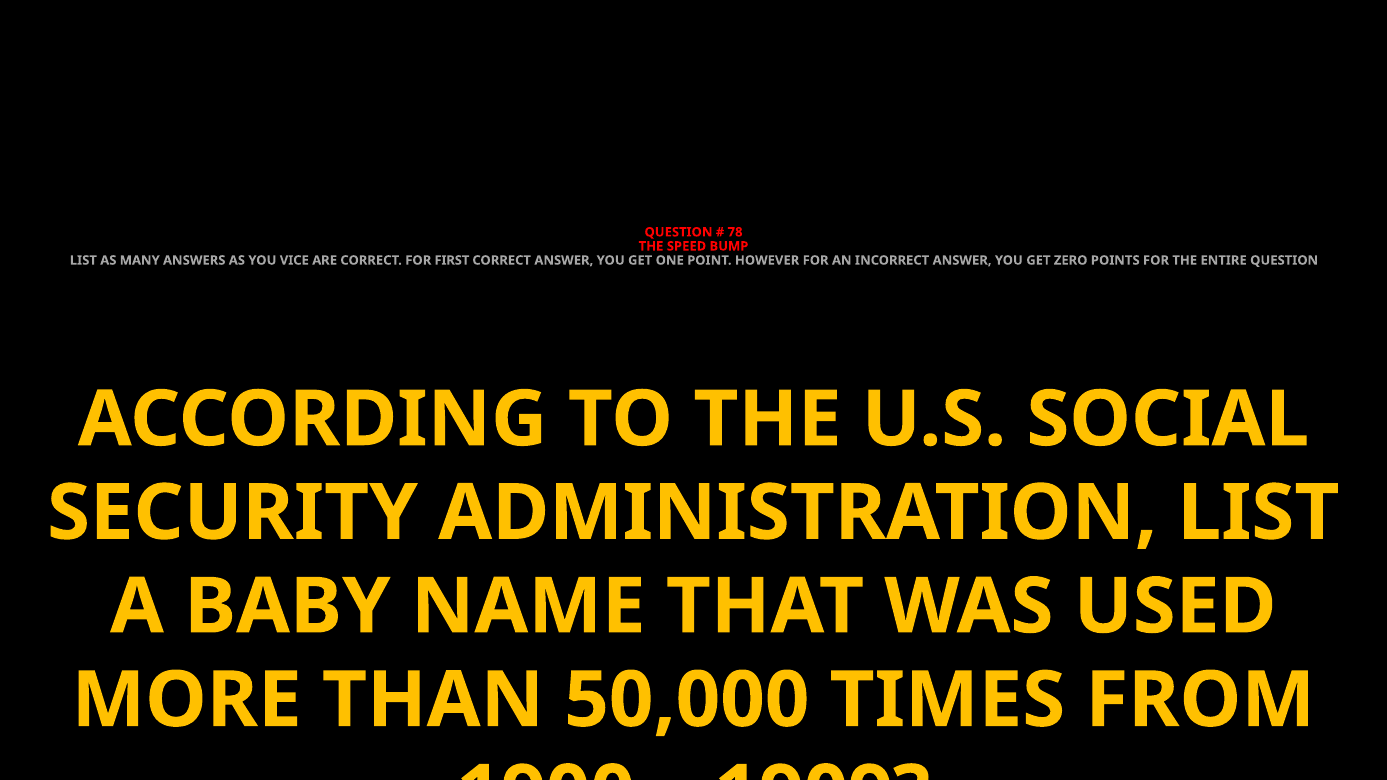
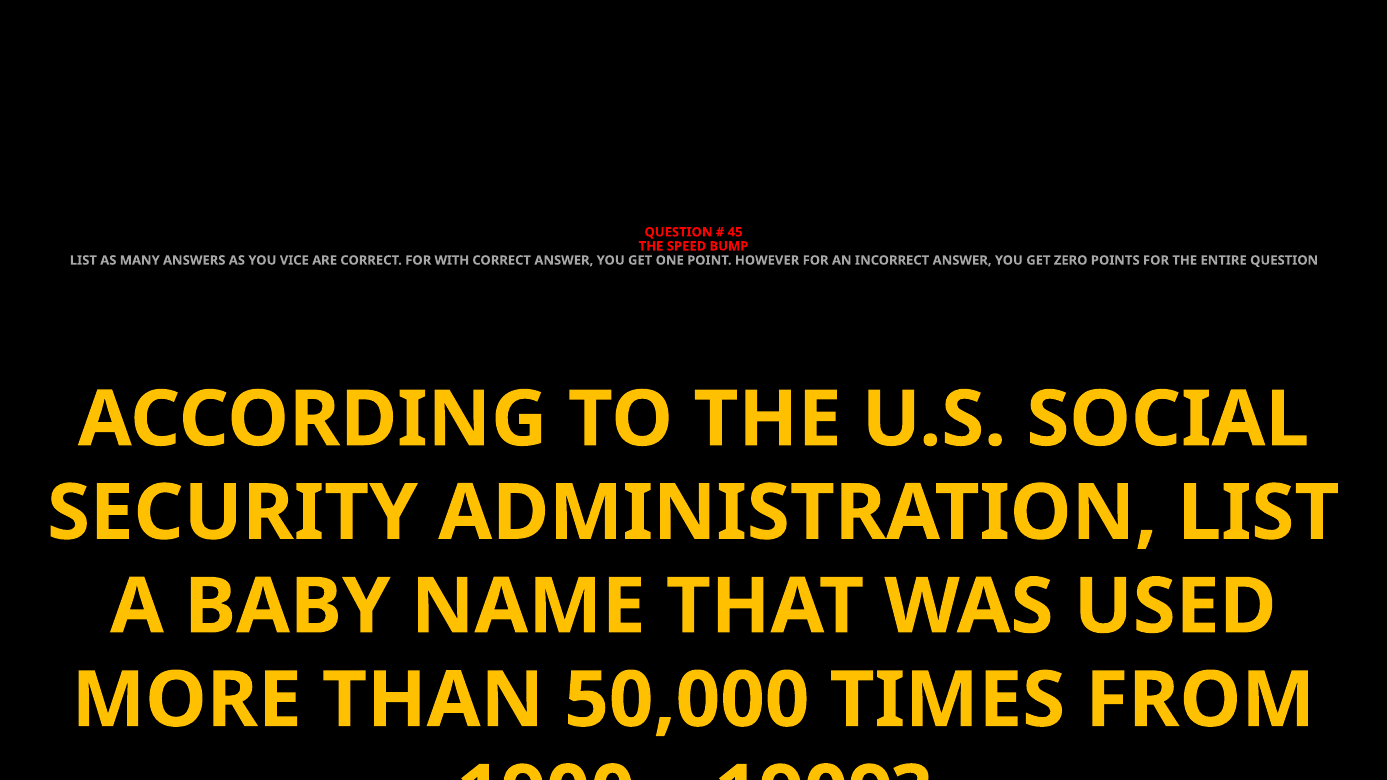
78: 78 -> 45 (735, 232)
FIRST: FIRST -> WITH (452, 260)
